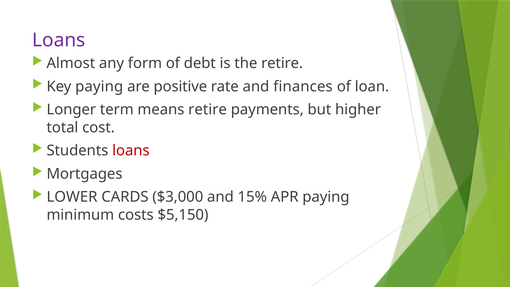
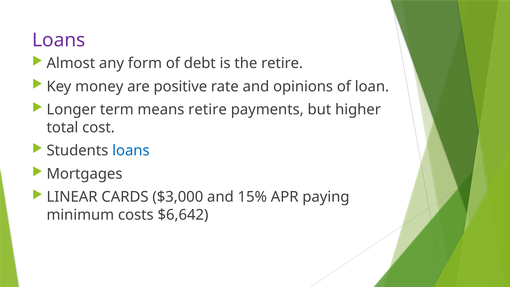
Key paying: paying -> money (99, 86)
finances: finances -> opinions (303, 86)
loans colour: red -> blue (131, 151)
LOWER: LOWER -> LINEAR (72, 197)
$5,150: $5,150 -> $6,642 (183, 215)
